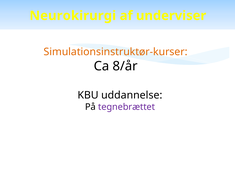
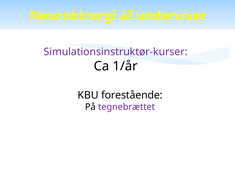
Simulationsinstruktør-kurser colour: orange -> purple (116, 52)
8/år: 8/år -> 1/år (125, 66)
uddannelse: uddannelse -> forestående (132, 95)
